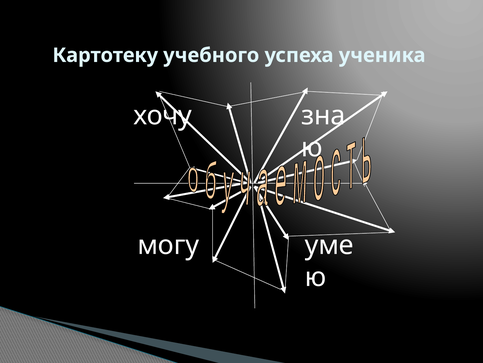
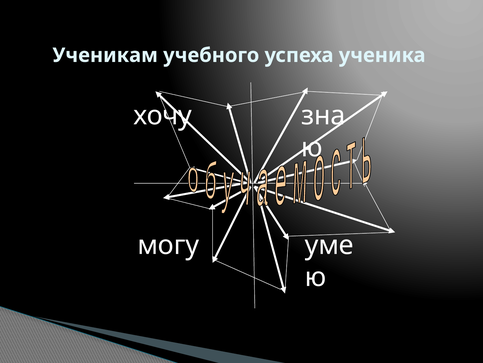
Картотеку: Картотеку -> Ученикам (105, 55)
